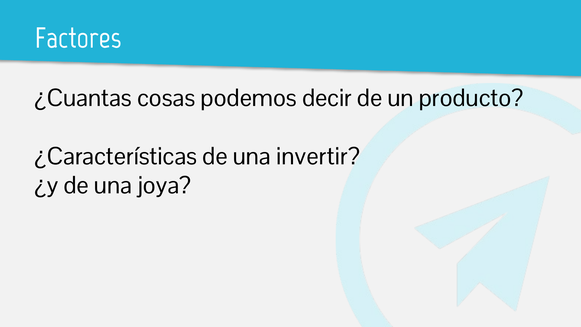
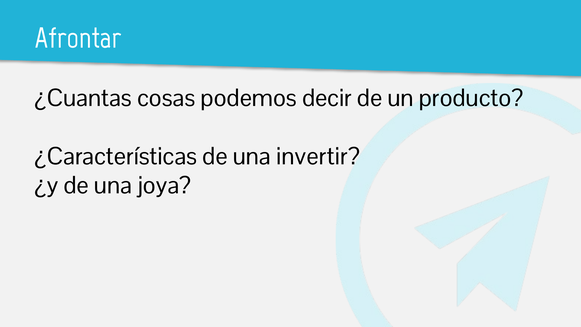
Factores: Factores -> Afrontar (78, 38)
